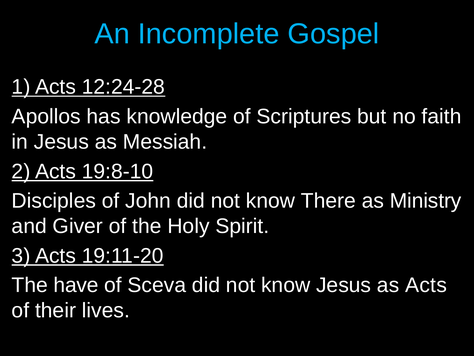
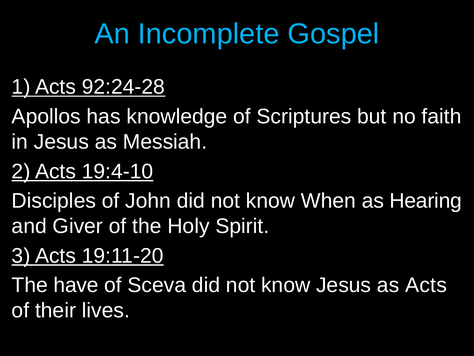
12:24-28: 12:24-28 -> 92:24-28 (123, 87)
19:8-10: 19:8-10 -> 19:4-10 (118, 171)
There: There -> When (328, 201)
Ministry: Ministry -> Hearing (426, 201)
